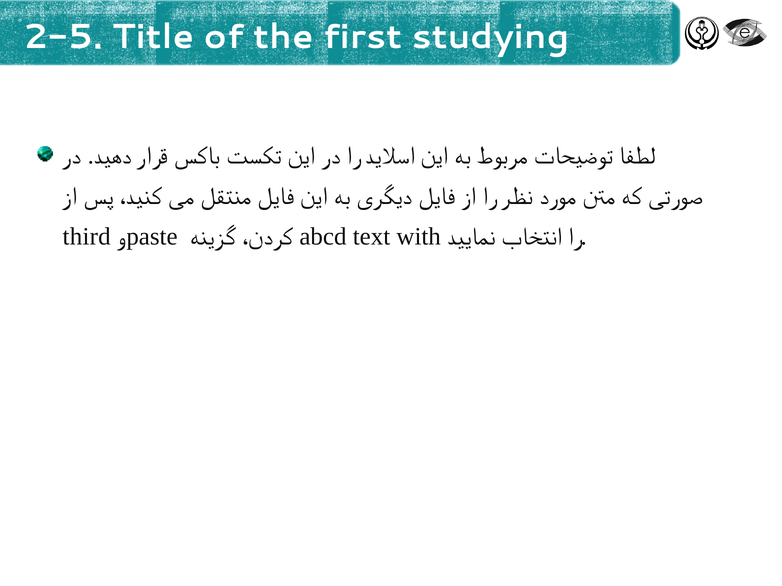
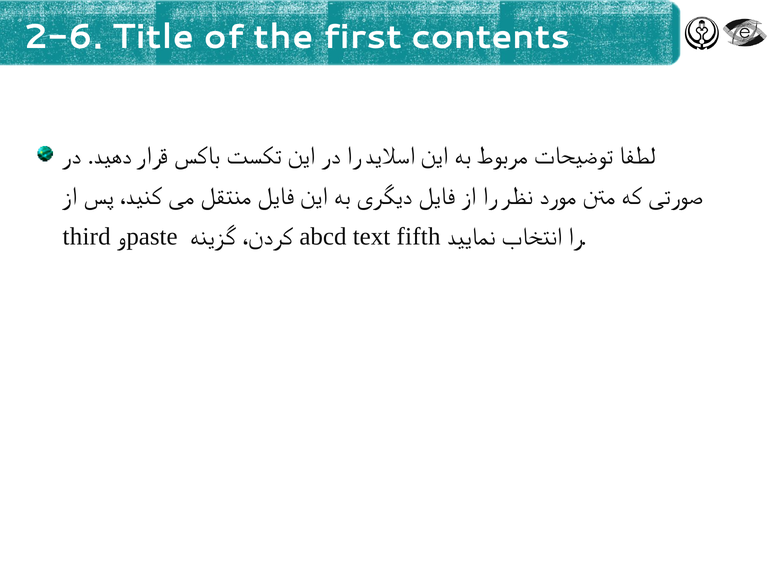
2-5: 2-5 -> 2-6 (63, 37)
studying: studying -> contents (491, 37)
with: with -> fifth (419, 237)
